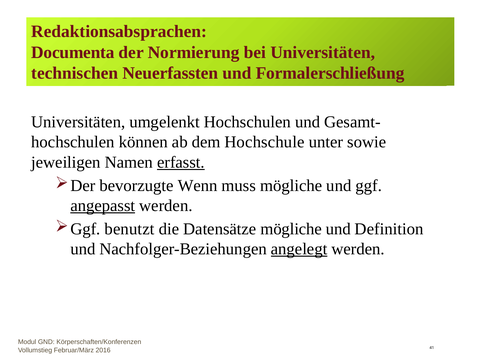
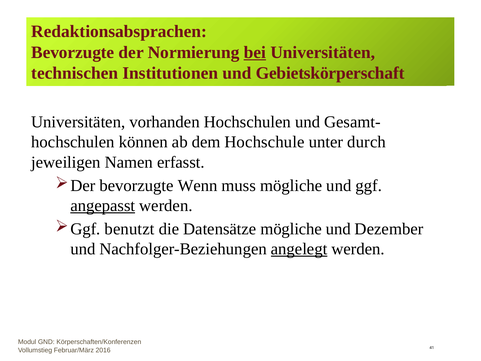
Documenta: Documenta -> Bevorzugte (73, 52)
bei underline: none -> present (255, 52)
Neuerfassten: Neuerfassten -> Institutionen (170, 73)
Formalerschließung: Formalerschließung -> Gebietskörperschaft (330, 73)
umgelenkt: umgelenkt -> vorhanden (165, 122)
sowie: sowie -> durch (367, 142)
erfasst underline: present -> none (181, 162)
Definition: Definition -> Dezember (389, 229)
